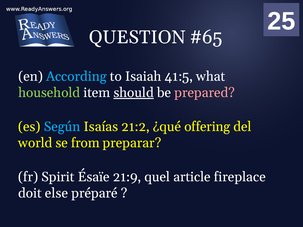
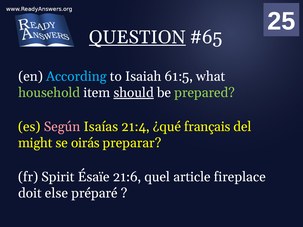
QUESTION underline: none -> present (137, 37)
41:5: 41:5 -> 61:5 (179, 77)
prepared colour: pink -> light green (205, 93)
Según colour: light blue -> pink (62, 127)
21:2: 21:2 -> 21:4 (136, 127)
offering: offering -> français (207, 127)
world: world -> might (35, 143)
from: from -> oirás (85, 143)
21:9: 21:9 -> 21:6 (127, 177)
